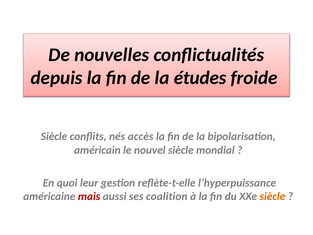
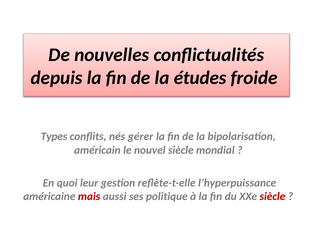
Siècle: Siècle -> Types (54, 136)
accès: accès -> gérer (141, 136)
coalition: coalition -> politique (167, 196)
siècle colour: orange -> red (272, 196)
